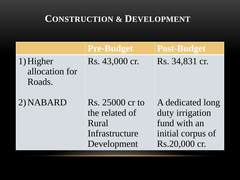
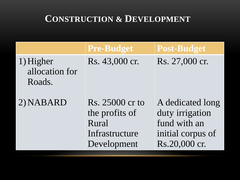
34,831: 34,831 -> 27,000 (184, 61)
related: related -> profits (114, 113)
